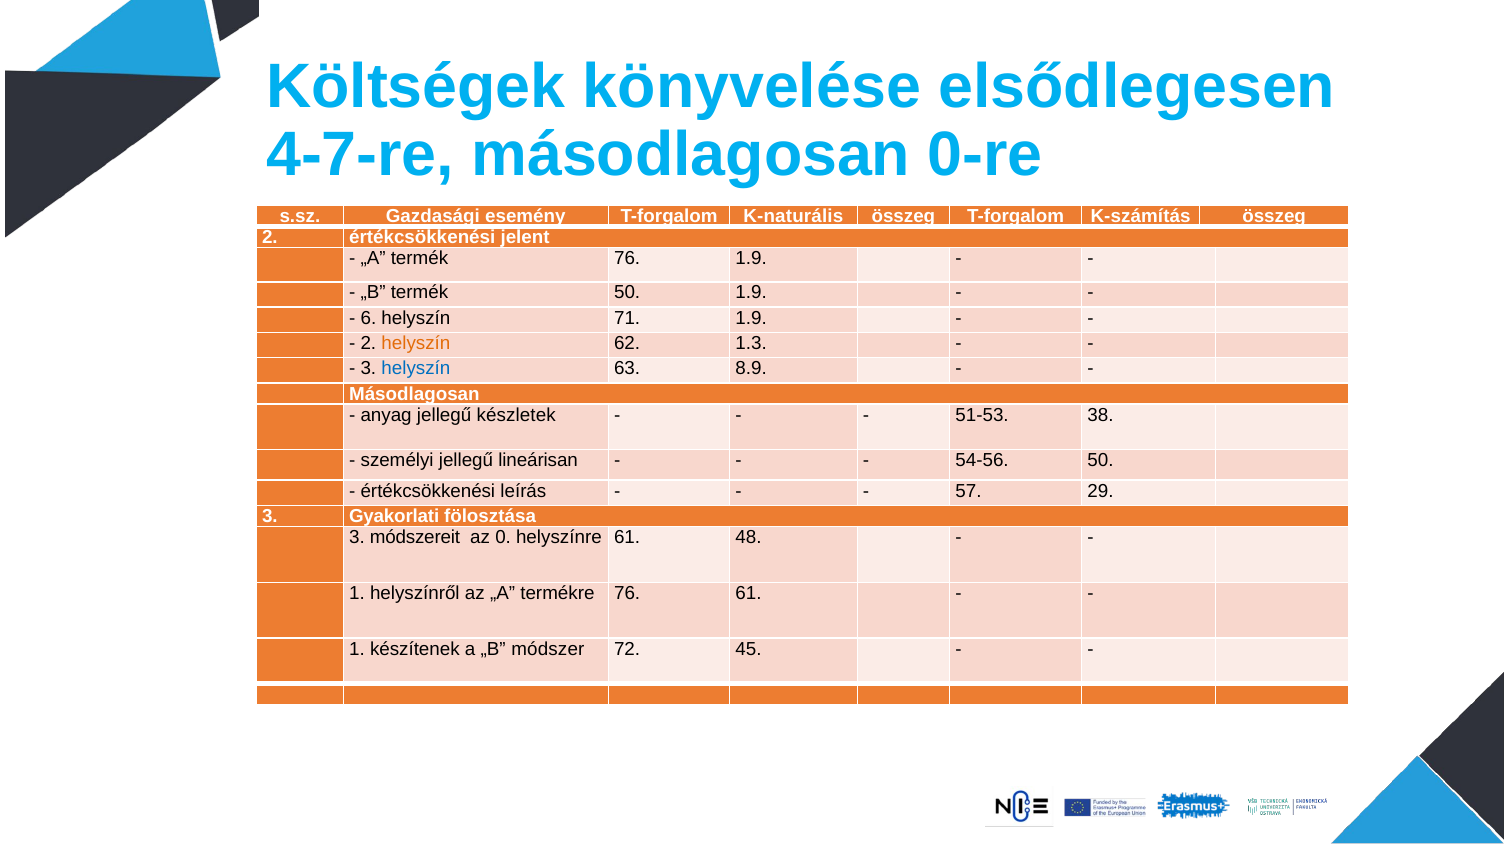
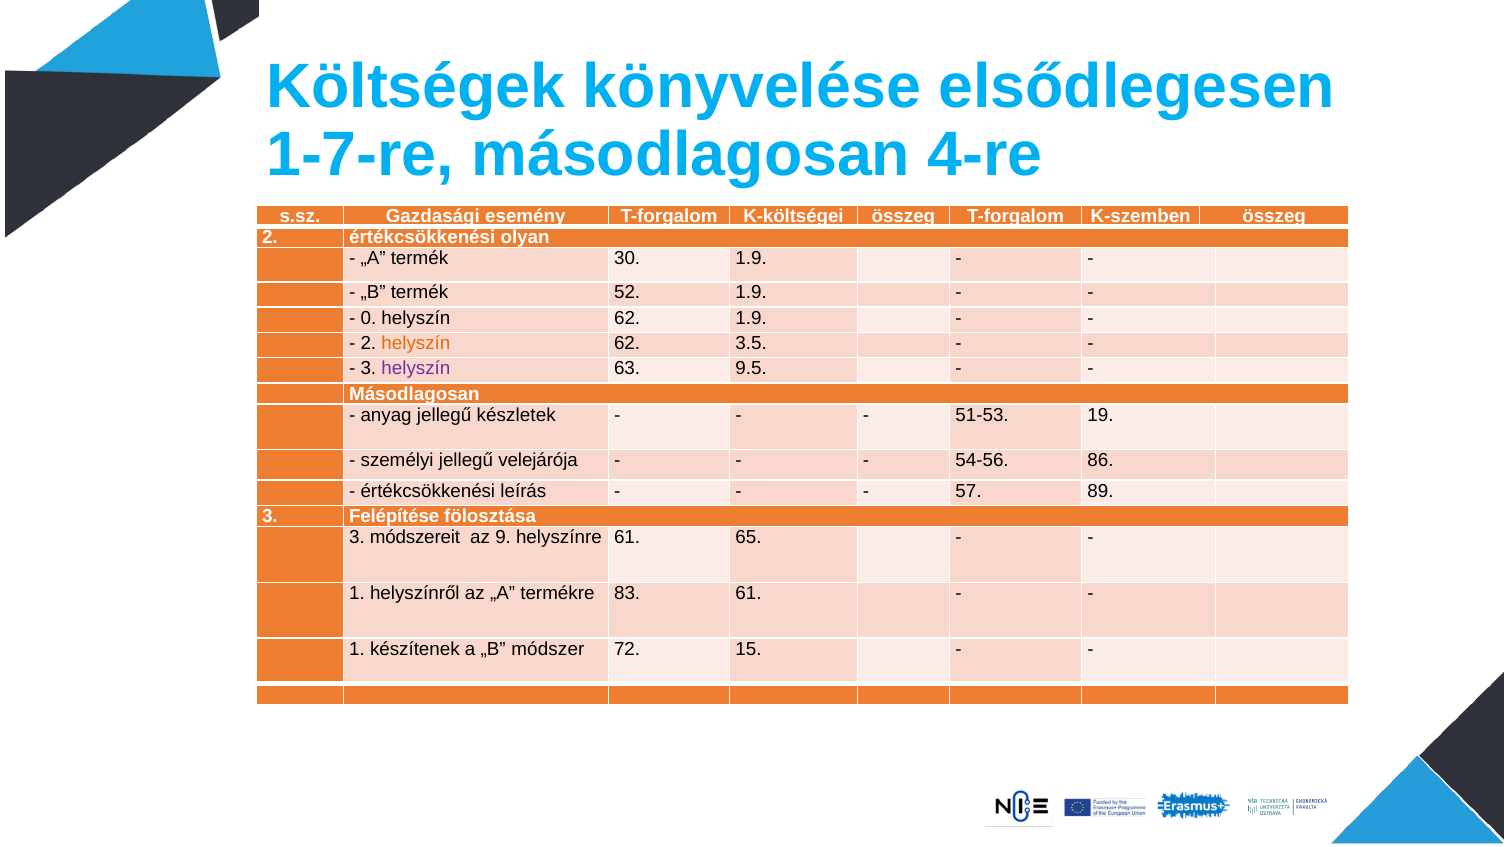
4-7-re: 4-7-re -> 1-7-re (360, 155)
0-re: 0-re -> 4-re (985, 155)
K-naturális: K-naturális -> K-költségei (793, 216)
K-számítás: K-számítás -> K-szemben (1141, 216)
jelent: jelent -> olyan (525, 237)
termék 76: 76 -> 30 (627, 259)
termék 50: 50 -> 52 (627, 293)
6: 6 -> 0 (368, 318)
71: 71 -> 62 (627, 318)
1.3: 1.3 -> 3.5 (751, 343)
helyszín colour: blue -> purple (416, 369)
8.9: 8.9 -> 9.5 (751, 369)
38: 38 -> 19 (1100, 415)
lineárisan: lineárisan -> velejárója (538, 461)
54-56 50: 50 -> 86 (1100, 461)
29: 29 -> 89 (1100, 491)
Gyakorlati: Gyakorlati -> Felépítése (394, 516)
0: 0 -> 9 (503, 538)
48: 48 -> 65 (749, 538)
termékre 76: 76 -> 83 (627, 593)
45: 45 -> 15 (749, 649)
